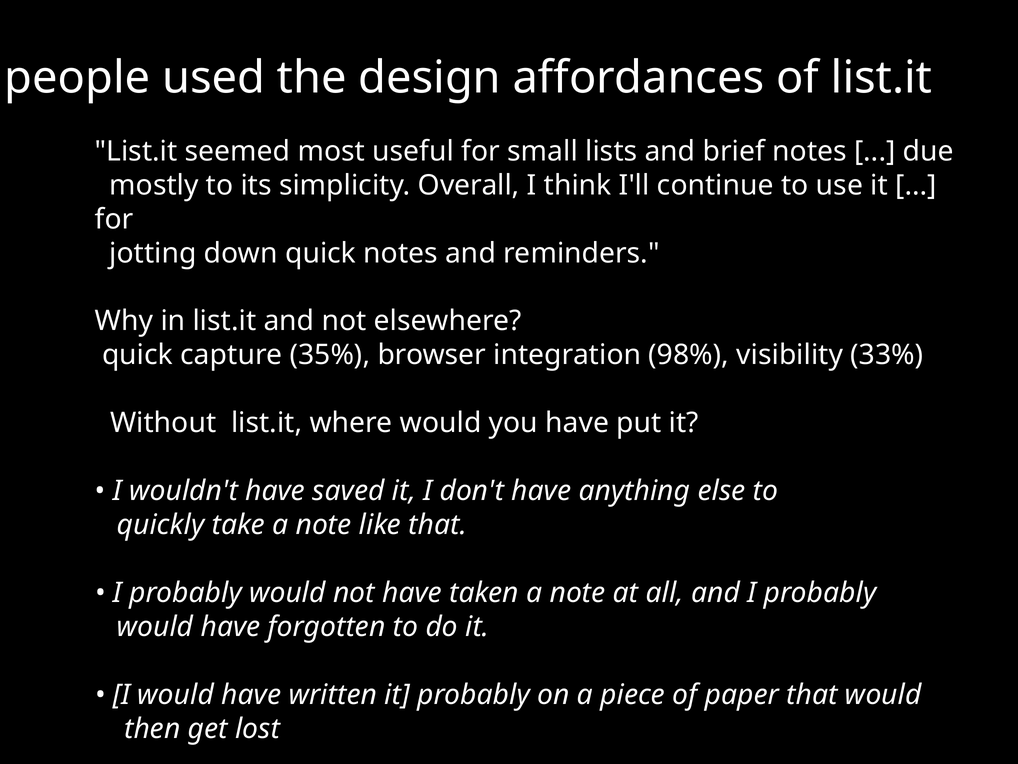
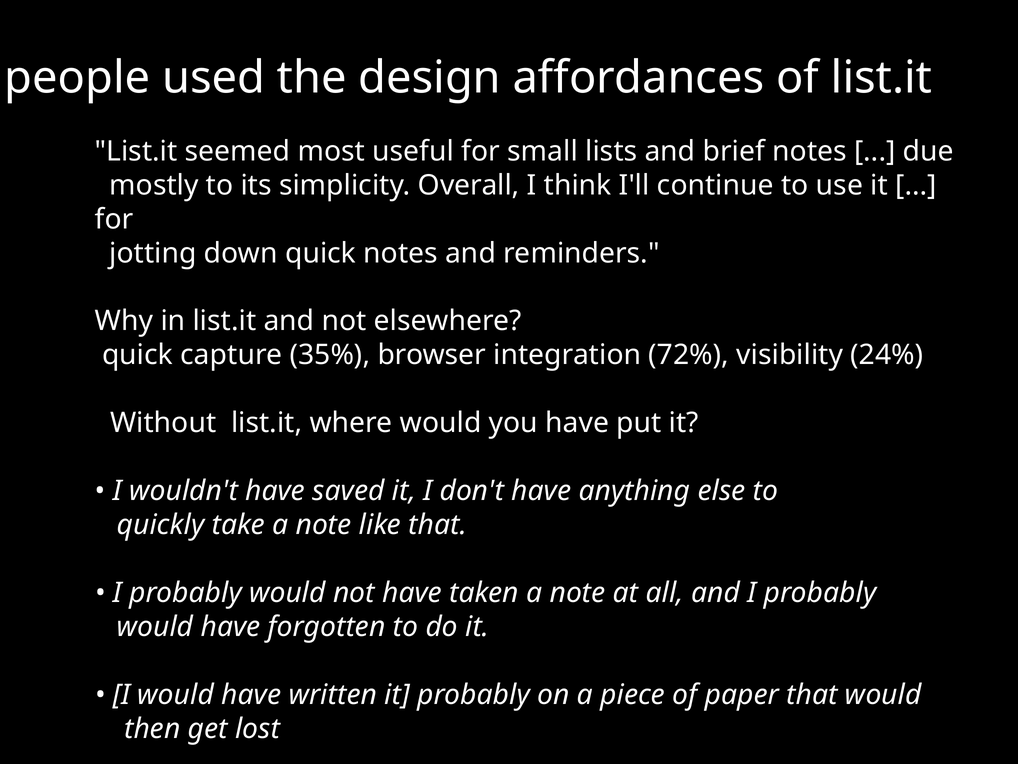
98%: 98% -> 72% (689, 355)
33%: 33% -> 24% (887, 355)
